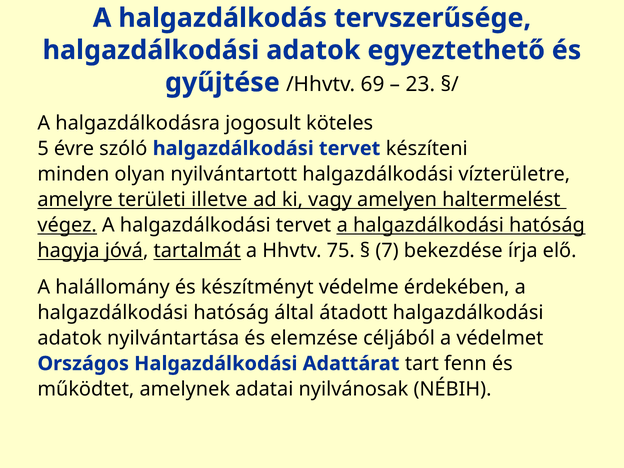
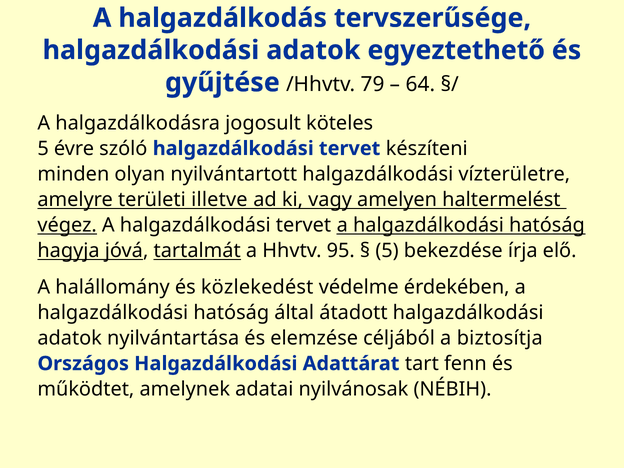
69: 69 -> 79 (373, 84)
23: 23 -> 64 (420, 84)
75: 75 -> 95 (341, 250)
7: 7 -> 5 (387, 250)
készítményt: készítményt -> közlekedést (257, 287)
védelmet: védelmet -> biztosítja (500, 338)
